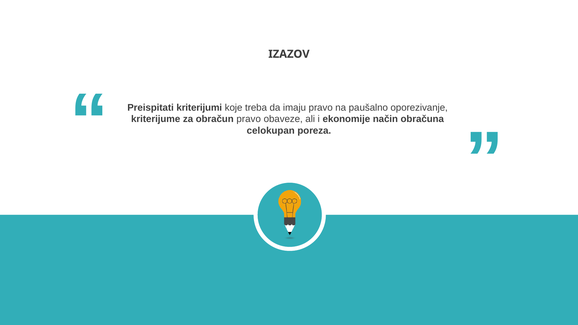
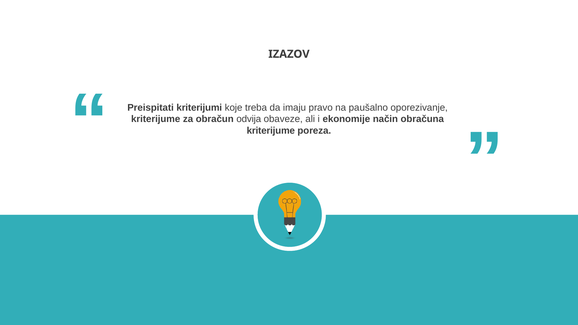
obračun pravo: pravo -> odvija (249, 119)
celokupan: celokupan -> kriterijume (271, 131)
